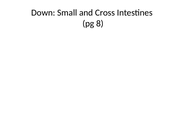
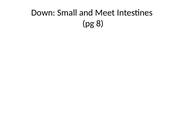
Cross: Cross -> Meet (105, 13)
